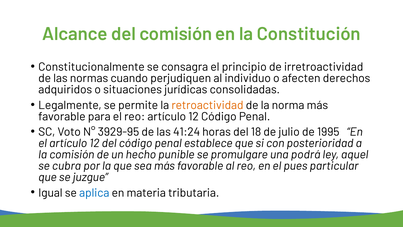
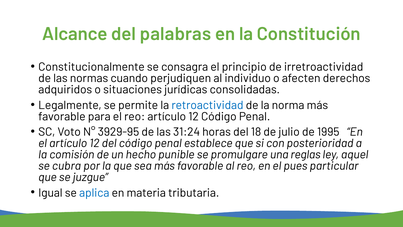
del comisión: comisión -> palabras (176, 34)
retroactividad colour: orange -> blue (207, 105)
41:24: 41:24 -> 31:24 (187, 132)
podrá: podrá -> reglas (306, 154)
